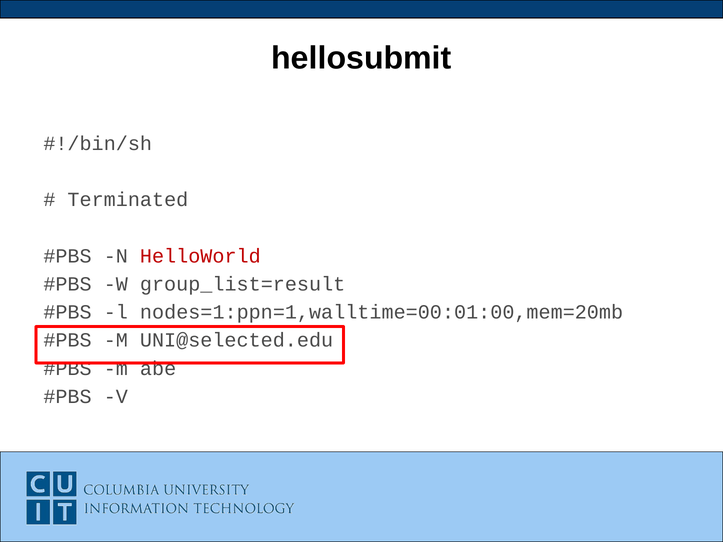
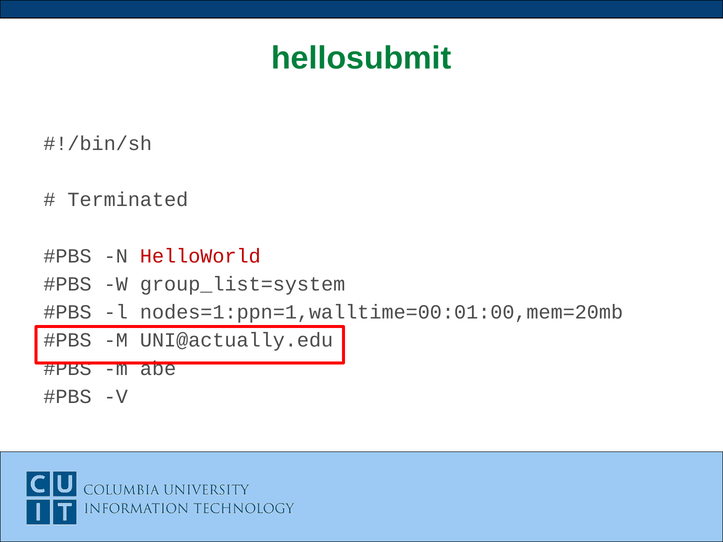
hellosubmit colour: black -> green (361, 58)
group_list=result: group_list=result -> group_list=system (243, 284)
UNI@selected.edu: UNI@selected.edu -> UNI@actually.edu (237, 340)
